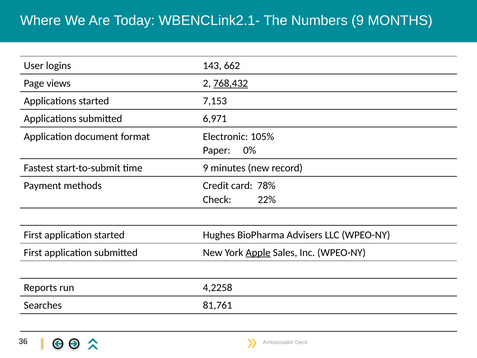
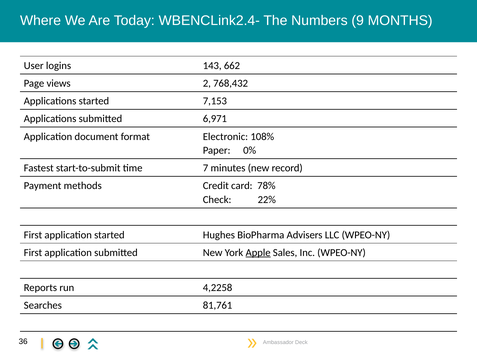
WBENCLink2.1-: WBENCLink2.1- -> WBENCLink2.4- (209, 21)
768,432 underline: present -> none (231, 83)
105%: 105% -> 108% (262, 136)
time 9: 9 -> 7 (206, 168)
